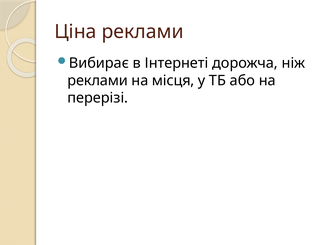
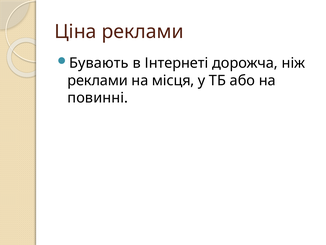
Вибирає: Вибирає -> Бувають (99, 63)
перерізі: перерізі -> повинні (98, 98)
